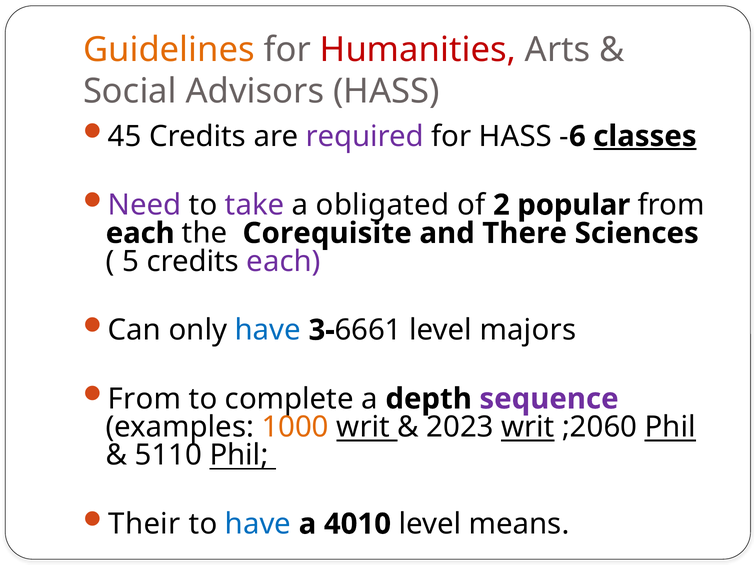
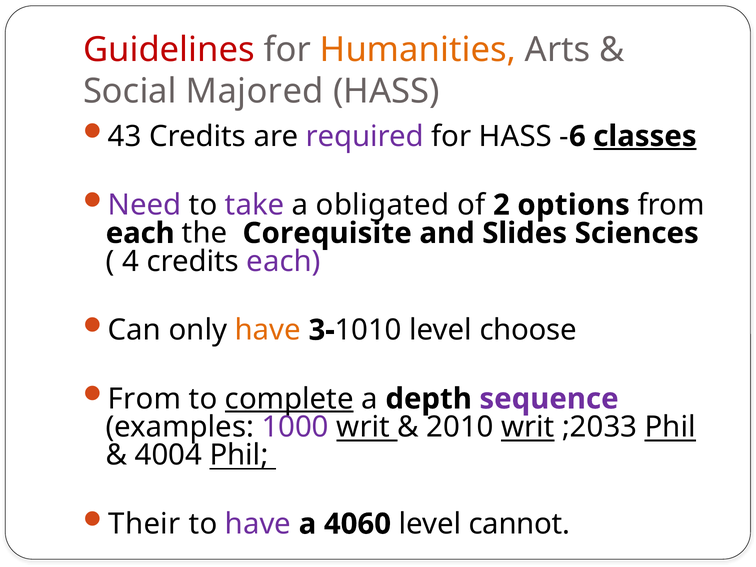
Guidelines colour: orange -> red (169, 50)
Humanities colour: red -> orange (418, 50)
Advisors: Advisors -> Majored (255, 91)
45: 45 -> 43 (125, 136)
popular: popular -> options (574, 205)
There: There -> Slides (525, 233)
5: 5 -> 4 (130, 261)
have colour: blue -> orange (268, 330)
6661: 6661 -> 1010 (368, 330)
majors: majors -> choose (528, 330)
complete underline: none -> present (289, 399)
1000 colour: orange -> purple (295, 427)
2023: 2023 -> 2010 (460, 427)
;2060: ;2060 -> ;2033 (600, 427)
5110: 5110 -> 4004 (168, 455)
have colour: blue -> purple (258, 524)
4010: 4010 -> 4060 (357, 524)
means: means -> cannot (519, 524)
